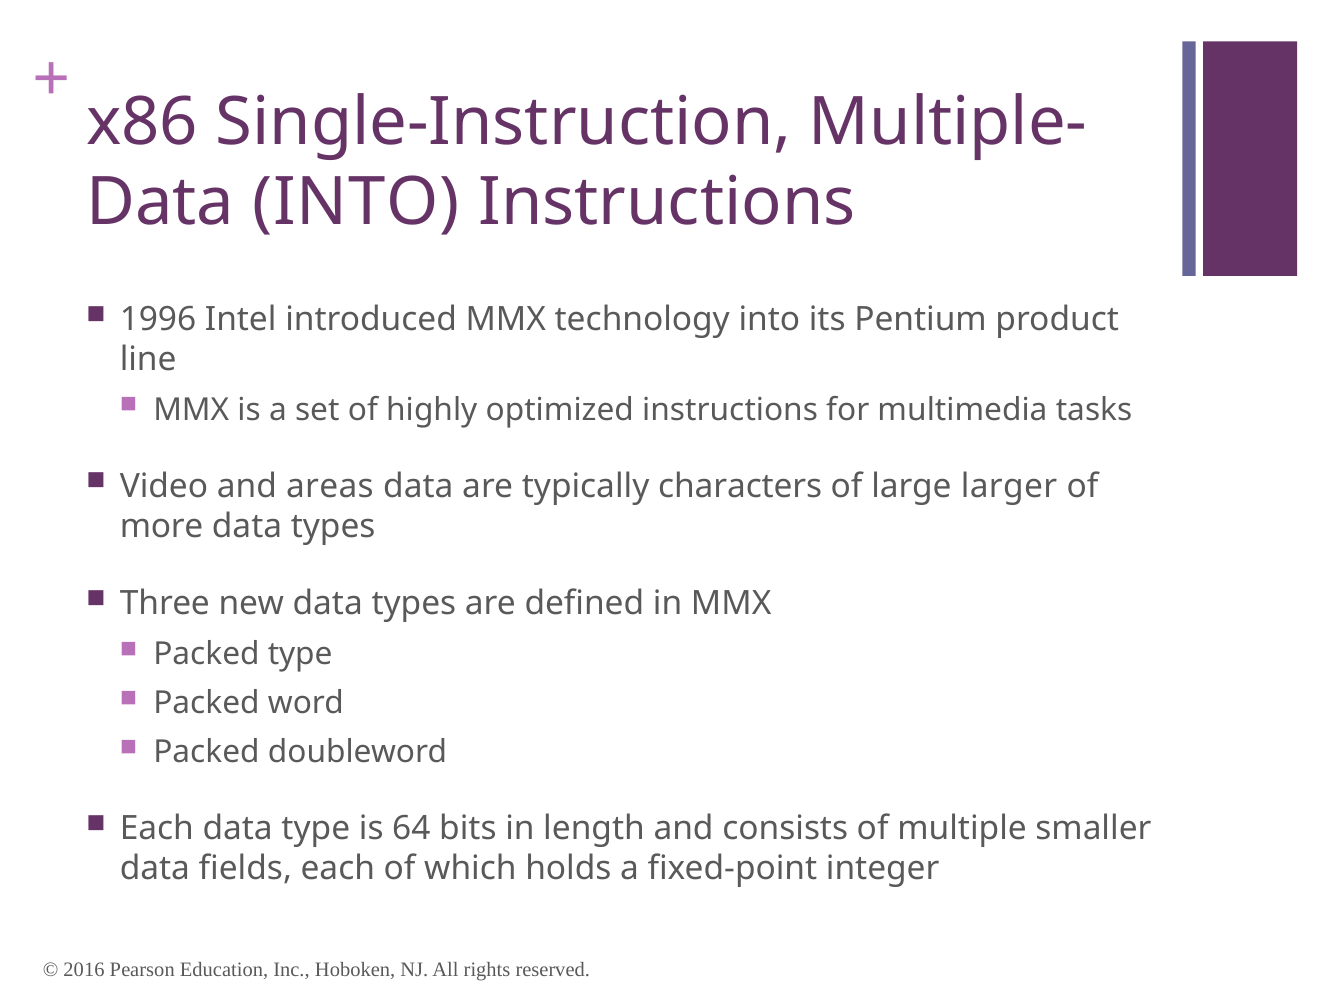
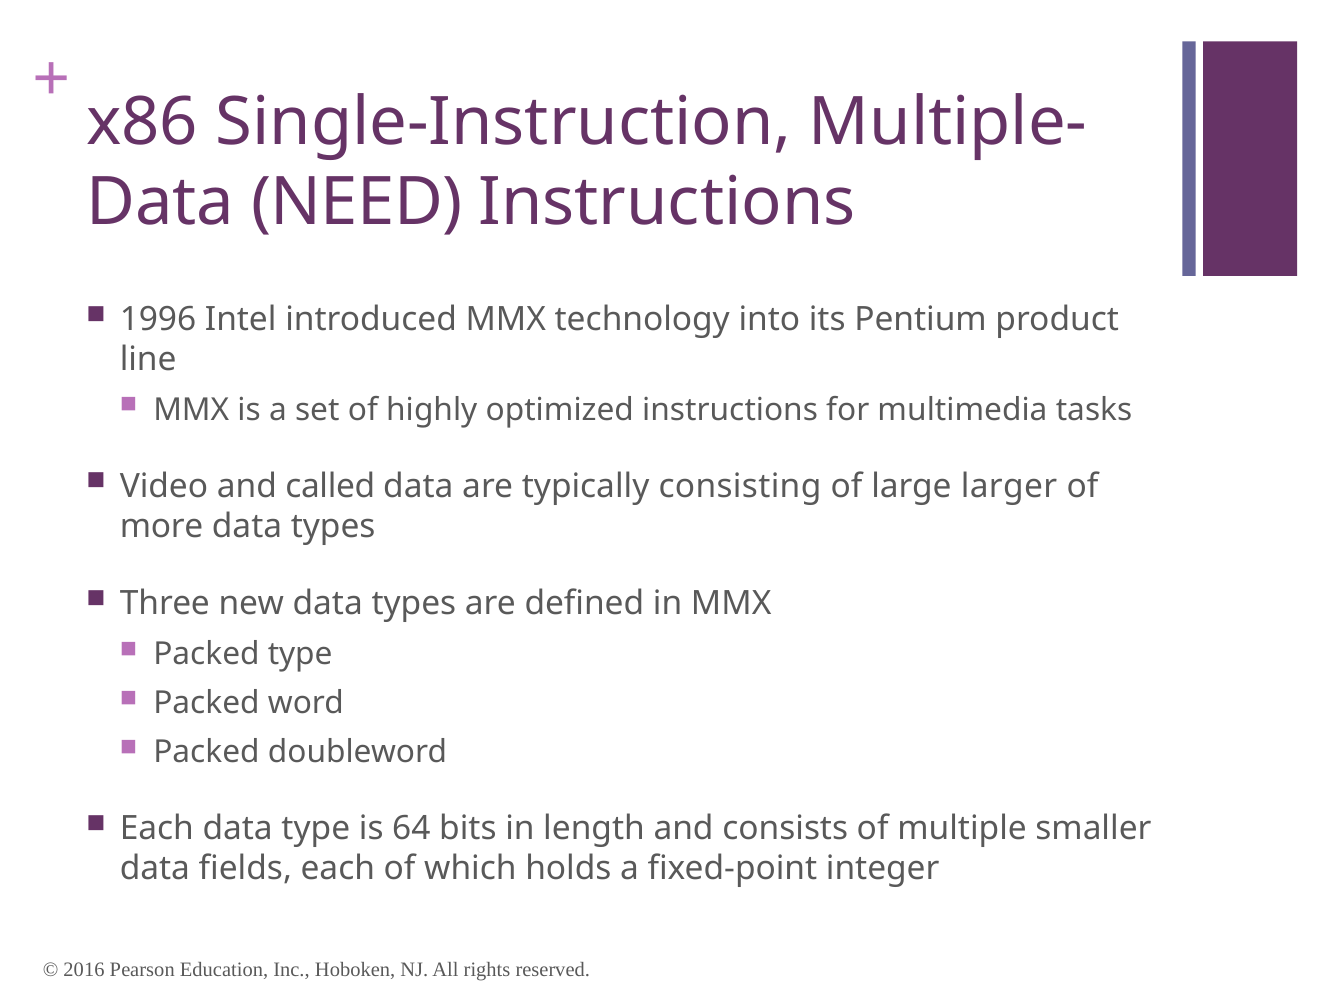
Data INTO: INTO -> NEED (357, 203)
areas: areas -> called (330, 486)
characters: characters -> consisting (740, 486)
